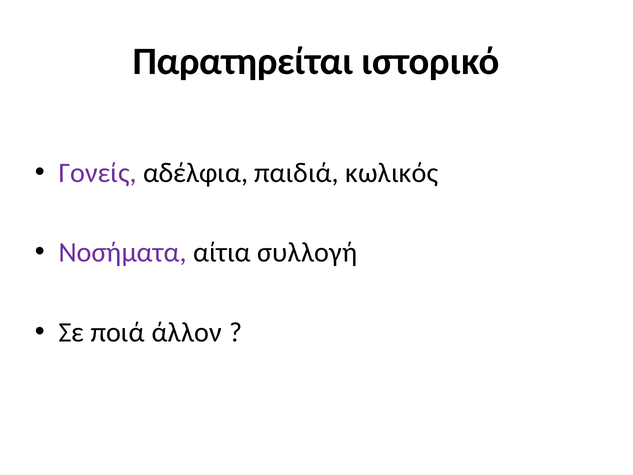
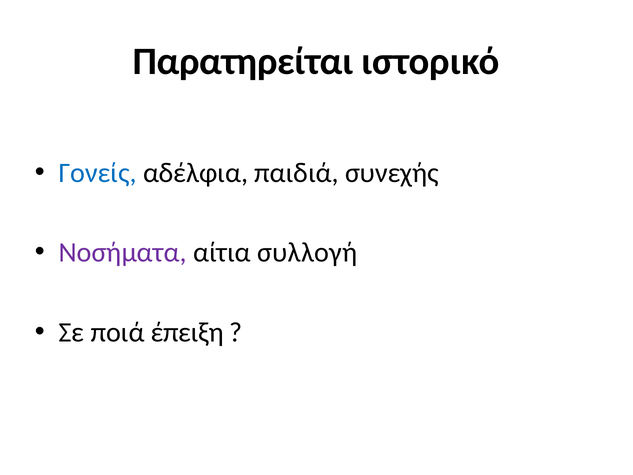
Γονείς colour: purple -> blue (98, 173)
κωλικός: κωλικός -> συνεχής (392, 173)
άλλον: άλλον -> έπειξη (187, 332)
